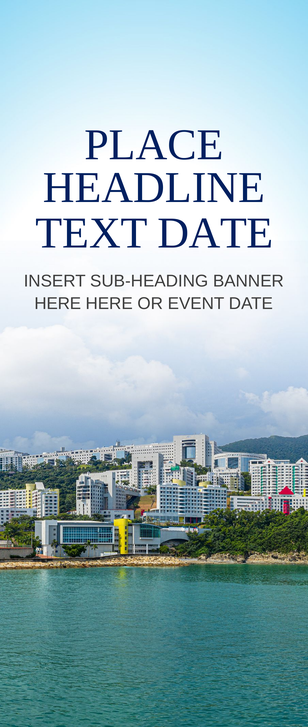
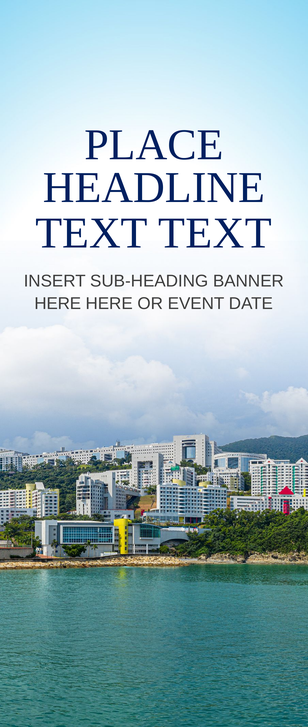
TEXT DATE: DATE -> TEXT (215, 233)
